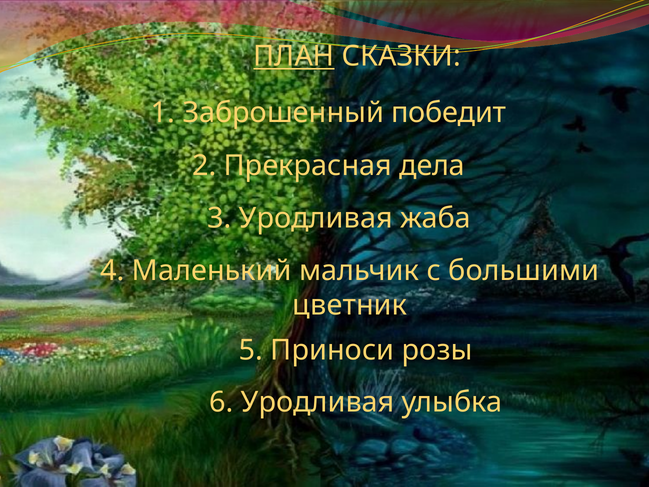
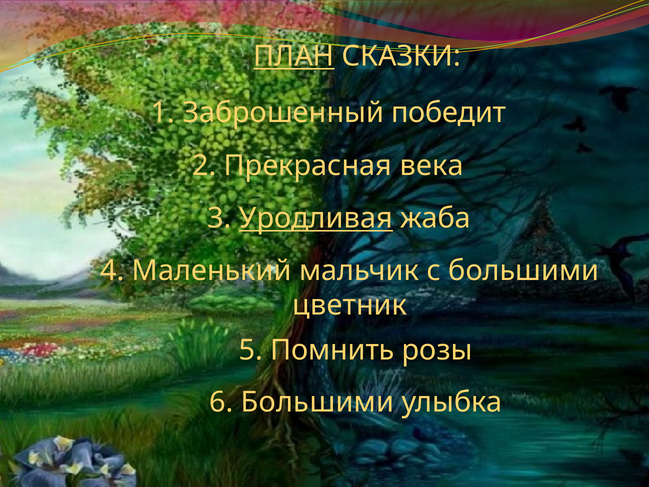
дела: дела -> века (432, 166)
Уродливая underline: none -> present (316, 218)
Приноси: Приноси -> Помнить (332, 350)
6 Уродливая: Уродливая -> Большими (317, 402)
